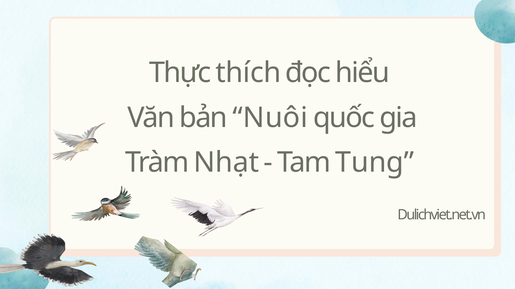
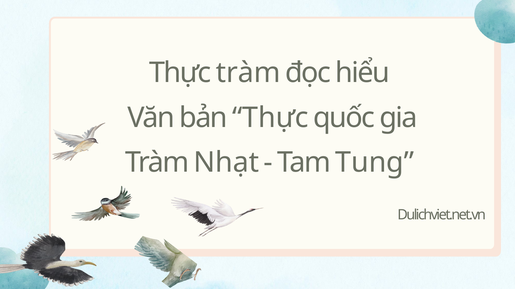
Thực thích: thích -> tràm (248, 73)
bản Nuôi: Nuôi -> Thực (270, 118)
